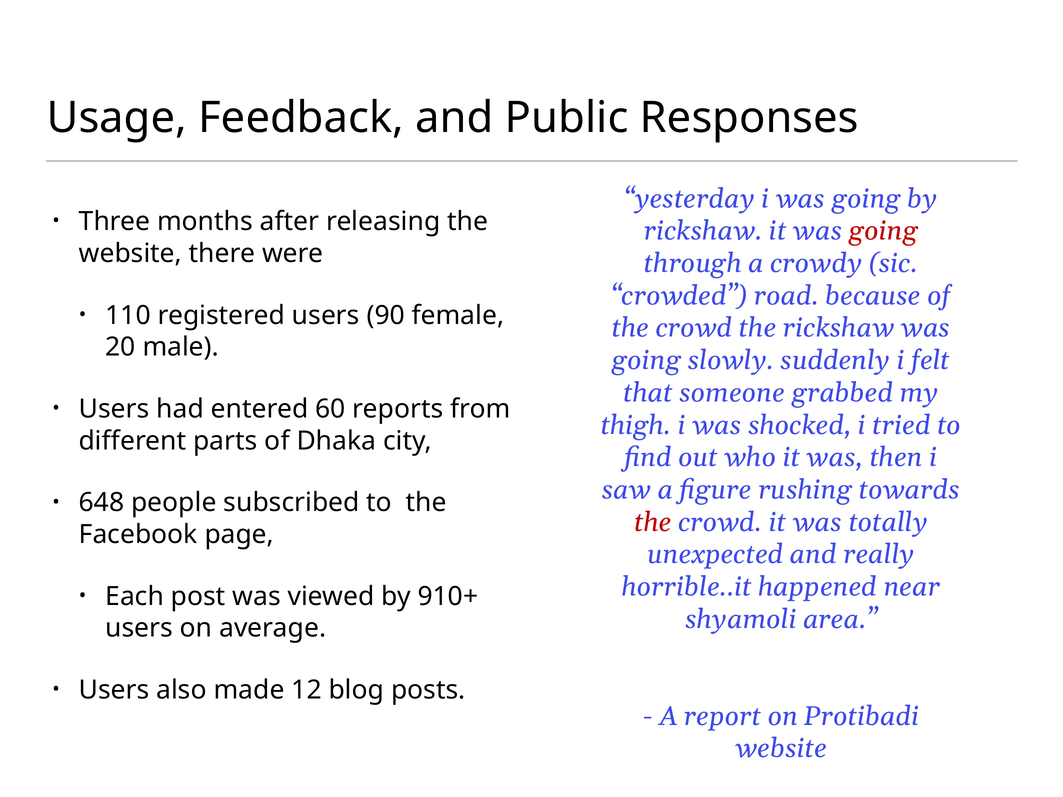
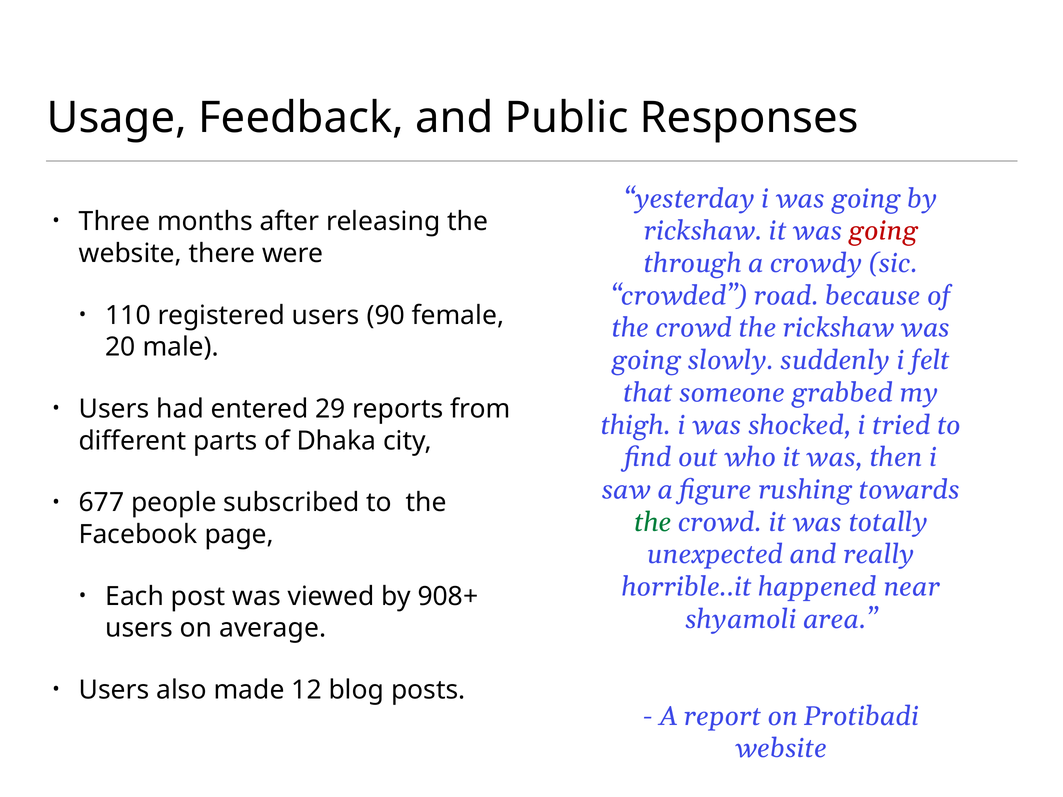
60: 60 -> 29 (330, 409)
648: 648 -> 677 (102, 503)
the colour: red -> green (653, 522)
910+: 910+ -> 908+ (448, 597)
